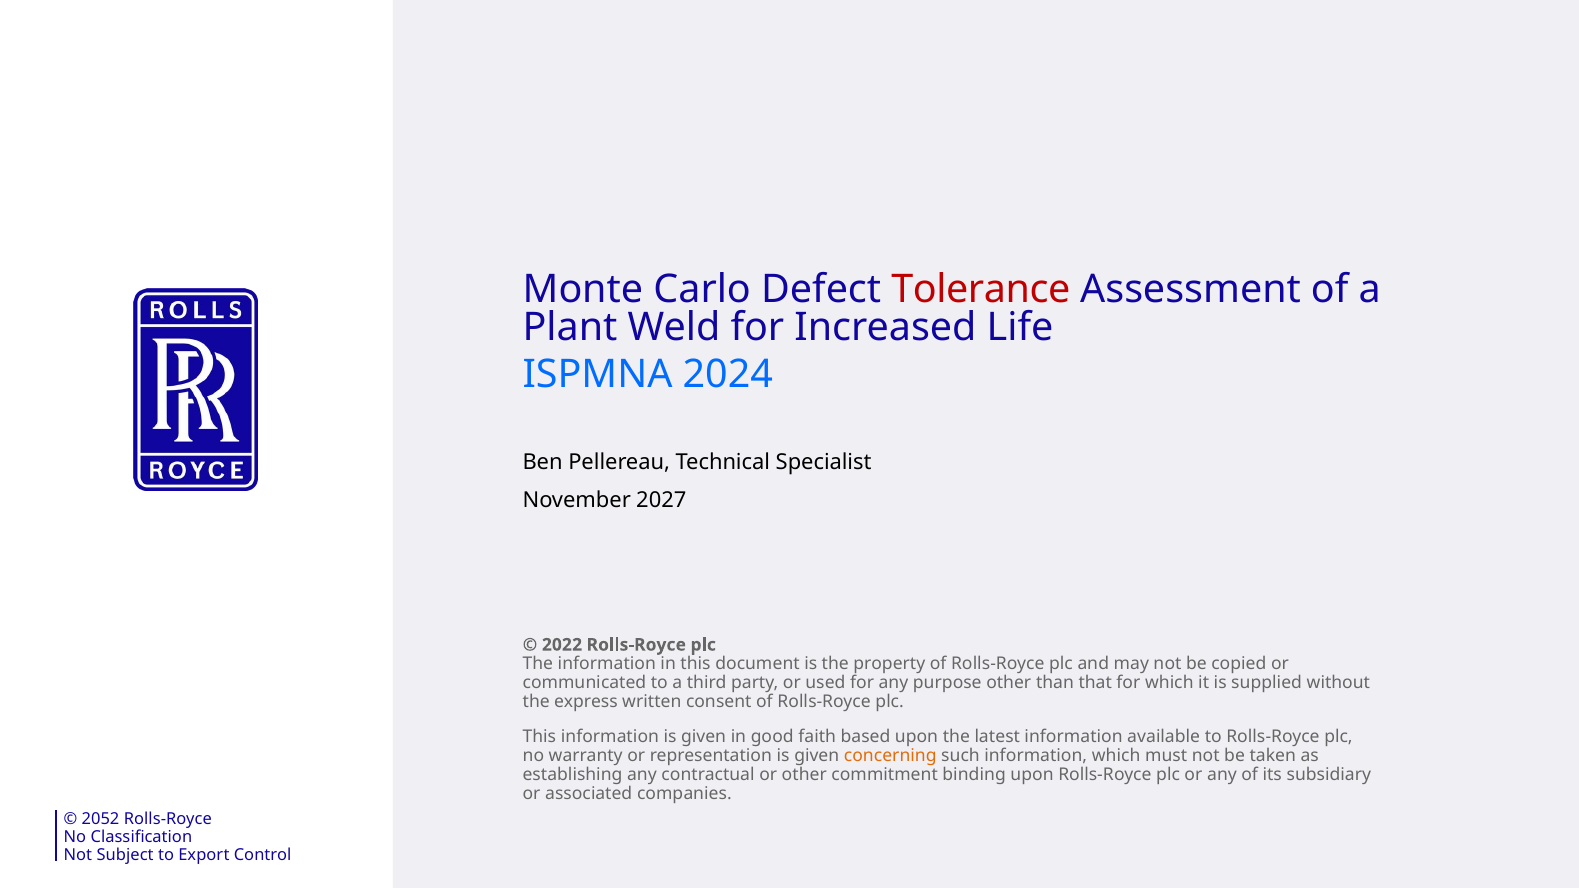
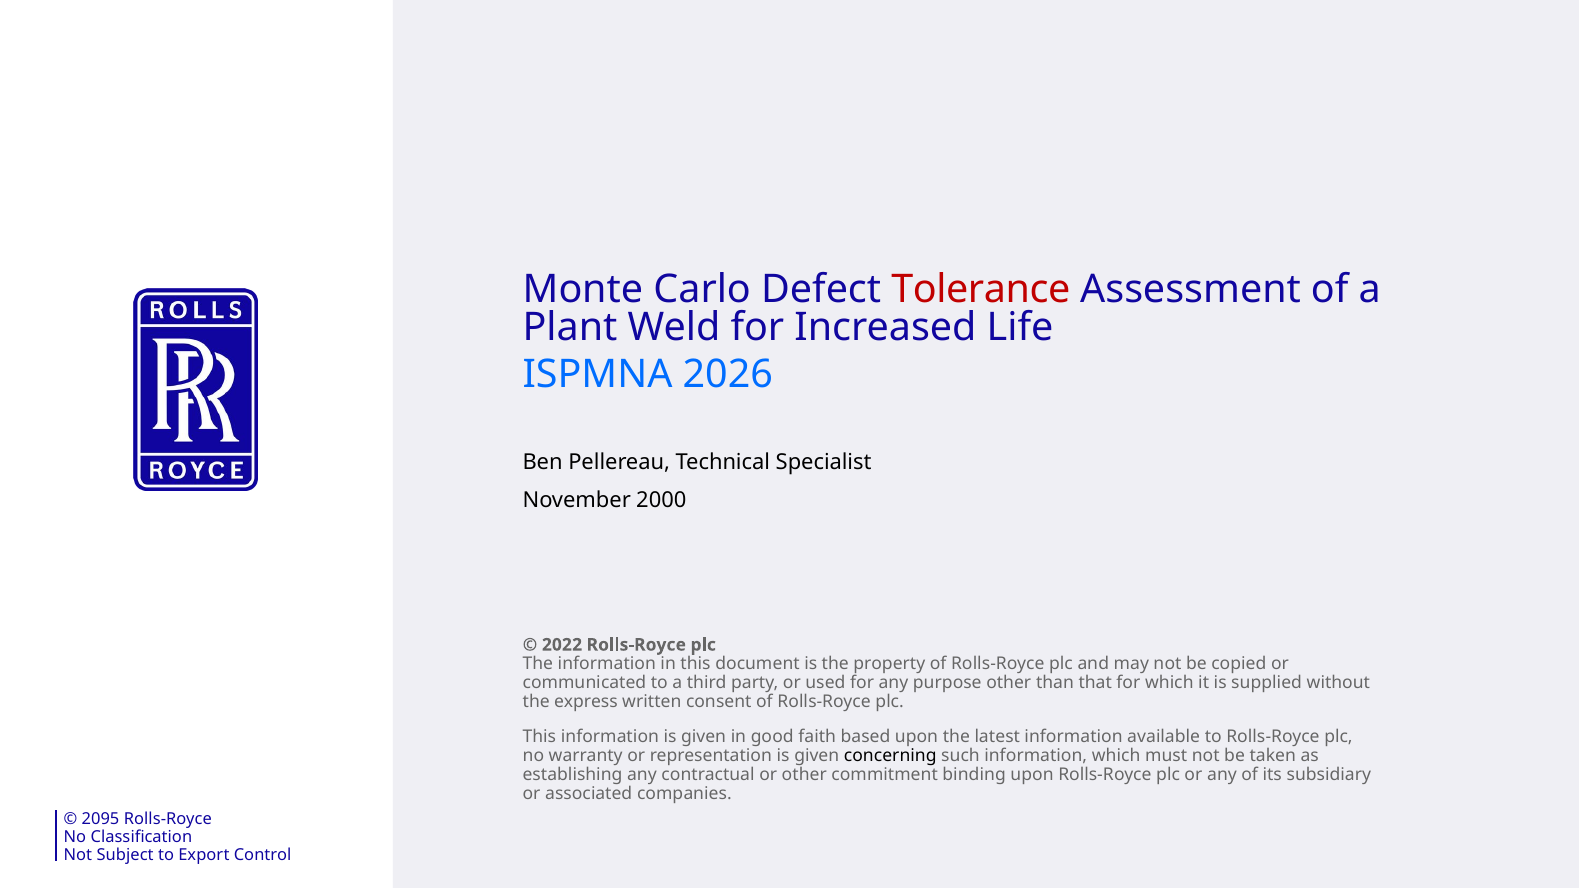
2024: 2024 -> 2026 (728, 375)
2027: 2027 -> 2000 (661, 500)
concerning colour: orange -> black (890, 756)
2052: 2052 -> 2095 (101, 819)
